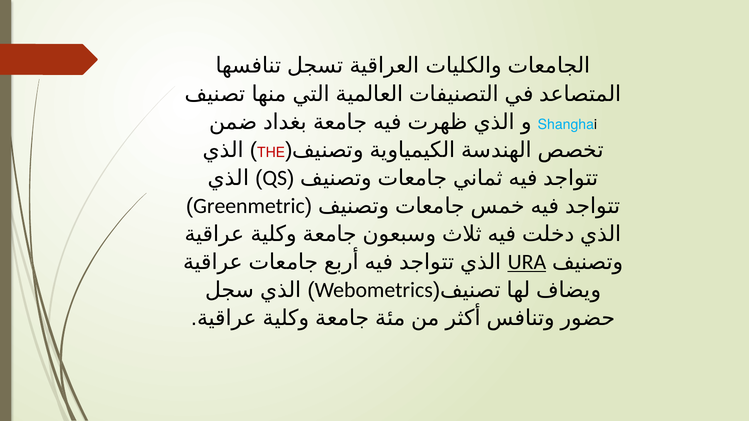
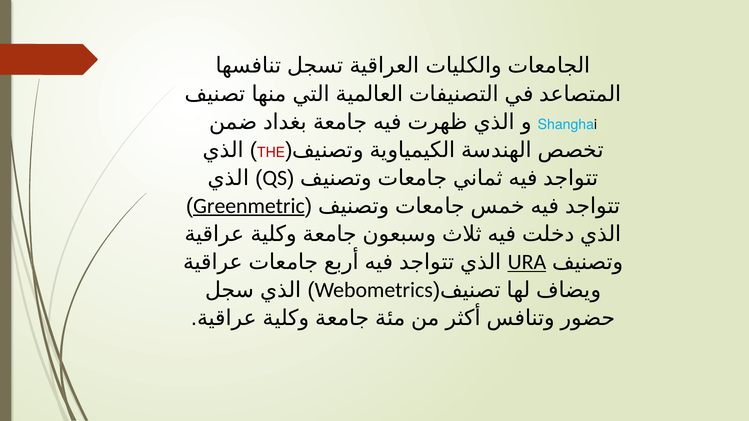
Greenmetric underline: none -> present (249, 206)
